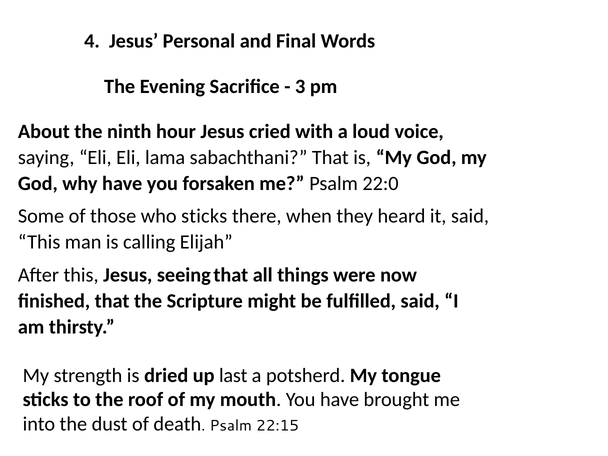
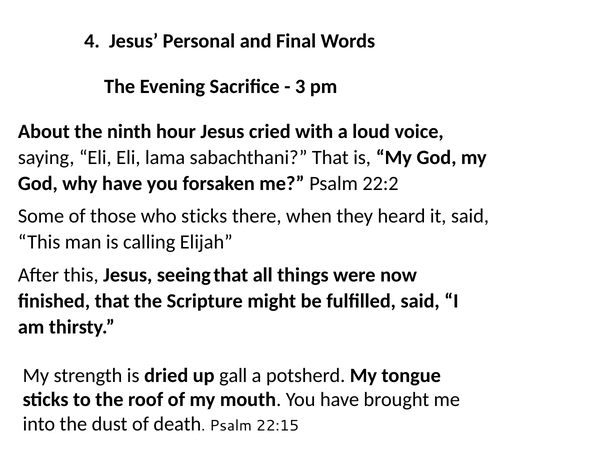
22:0: 22:0 -> 22:2 (381, 183)
last: last -> gall (233, 375)
